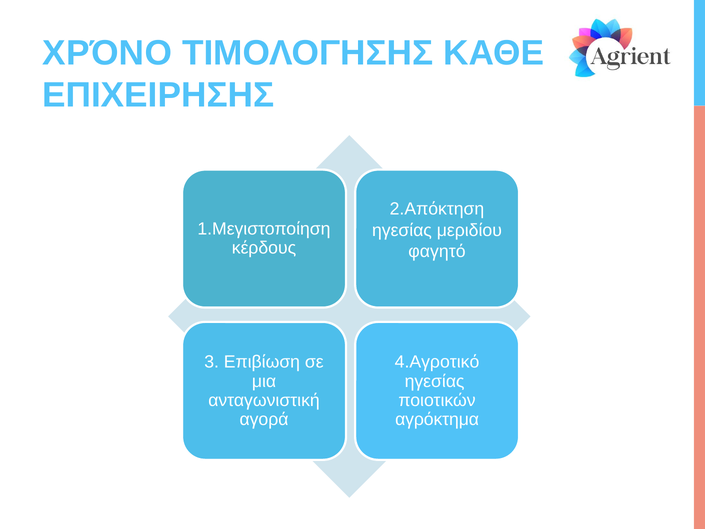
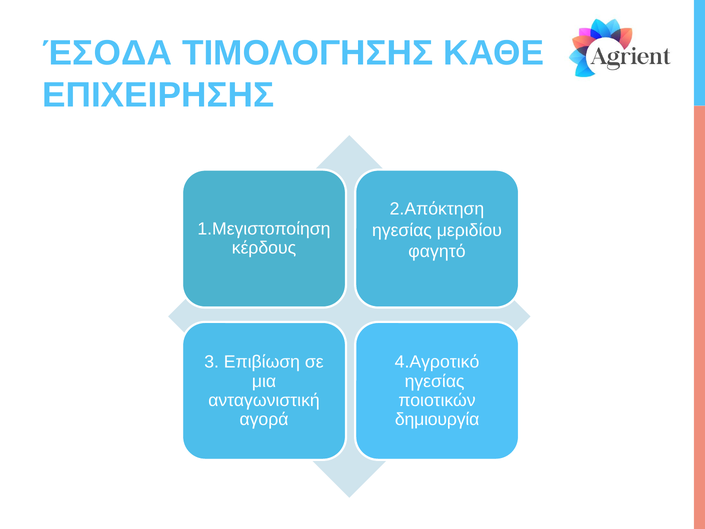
ΧΡΌΝΟ: ΧΡΌΝΟ -> ΈΣΟΔΑ (107, 53)
αγρόκτημα: αγρόκτημα -> δημιουργία (437, 419)
